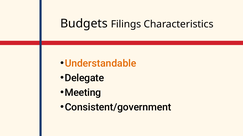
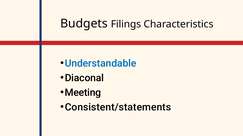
Understandable colour: orange -> blue (101, 64)
Delegate: Delegate -> Diaconal (84, 78)
Consistent/government: Consistent/government -> Consistent/statements (118, 108)
